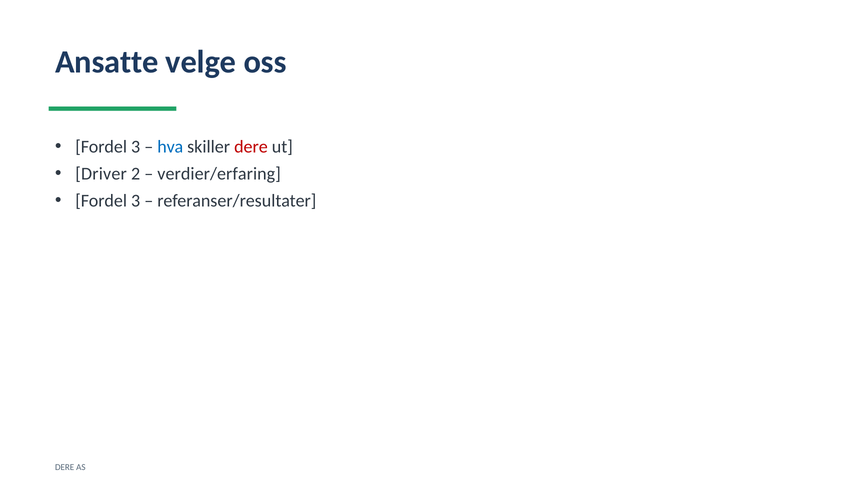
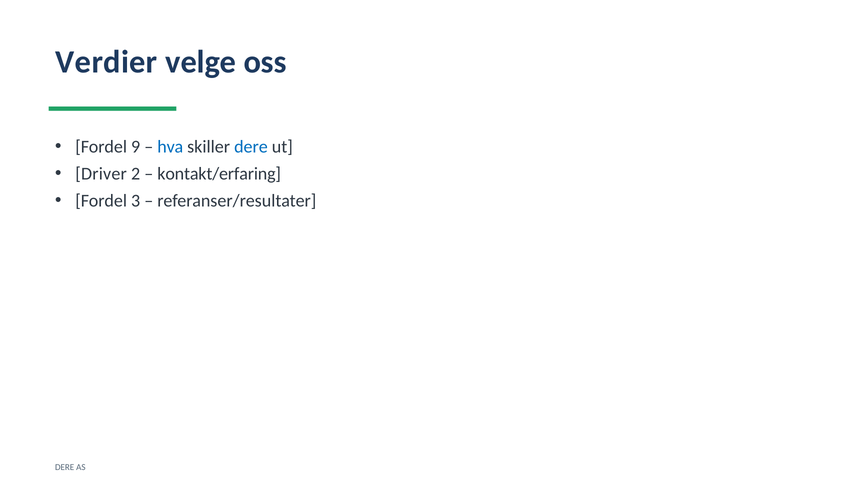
Ansatte: Ansatte -> Verdier (106, 62)
3: 3 -> 9 (136, 147)
dere colour: red -> blue (251, 147)
verdier/erfaring: verdier/erfaring -> kontakt/erfaring (219, 174)
